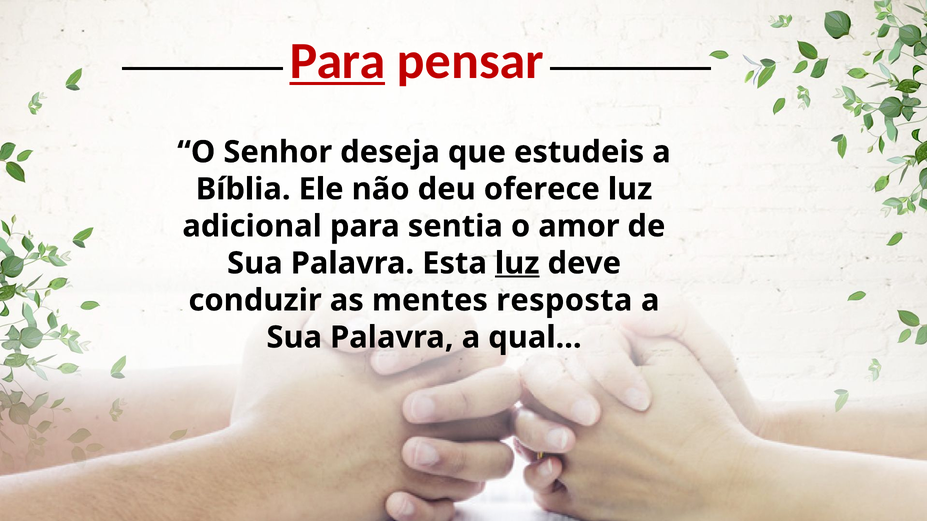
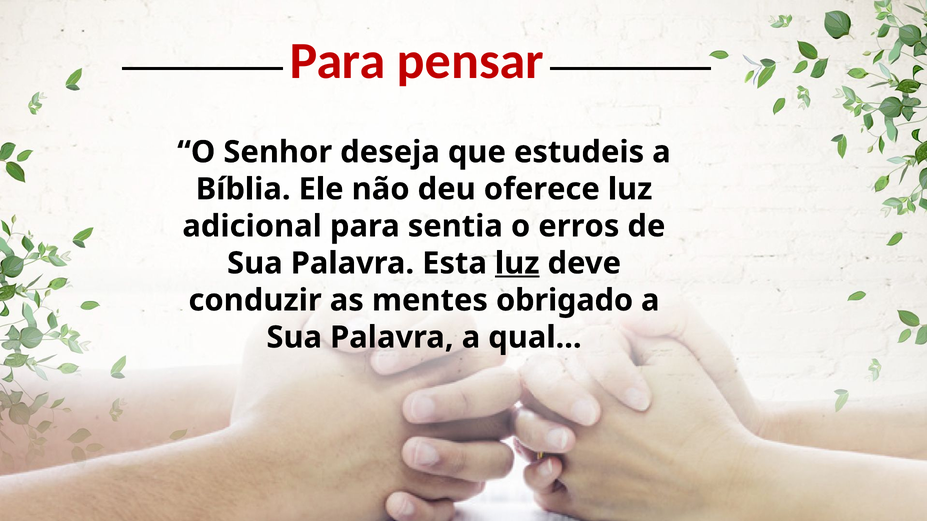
Para underline: present -> none (338, 61)
amor: amor -> erros (579, 226)
resposta: resposta -> obrigado (565, 301)
